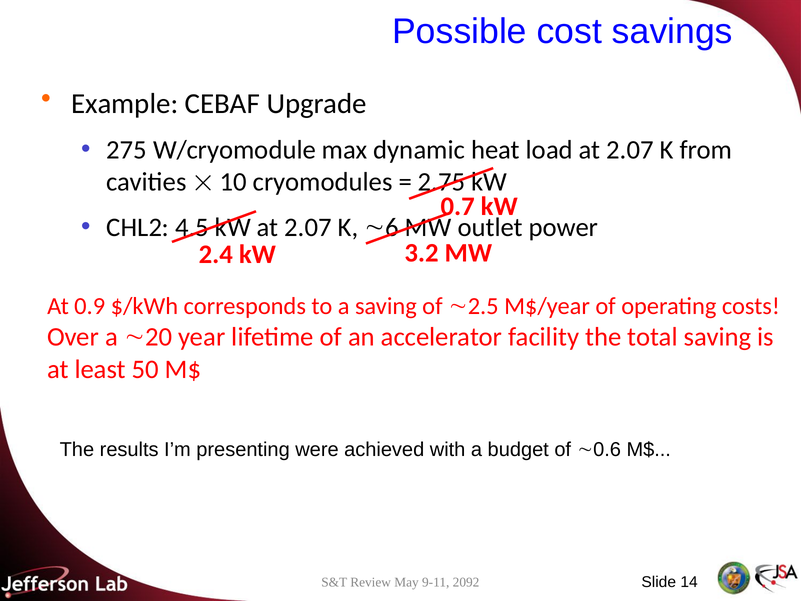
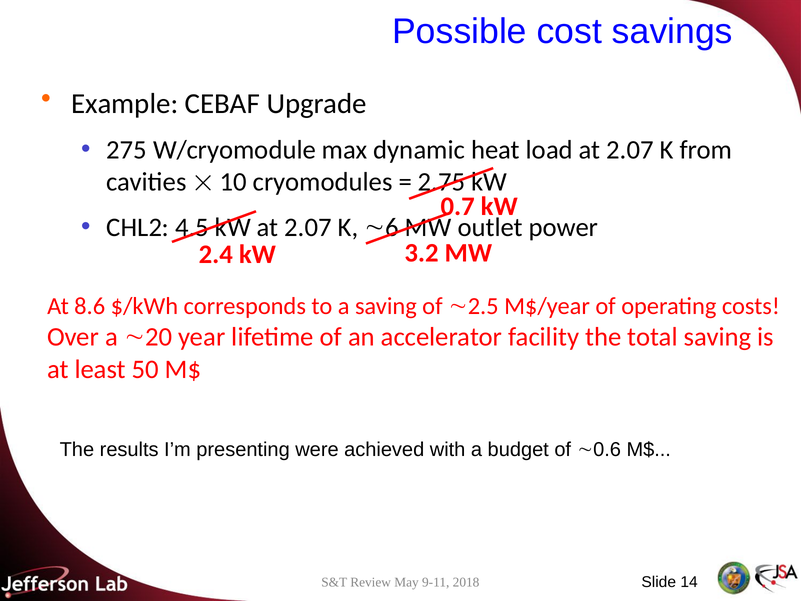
0.9: 0.9 -> 8.6 (90, 306)
2092: 2092 -> 2018 (466, 582)
